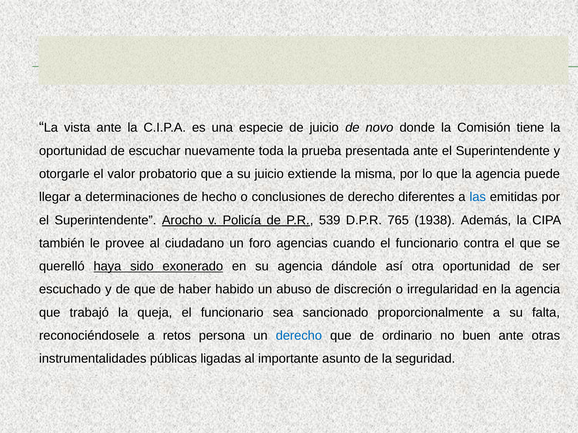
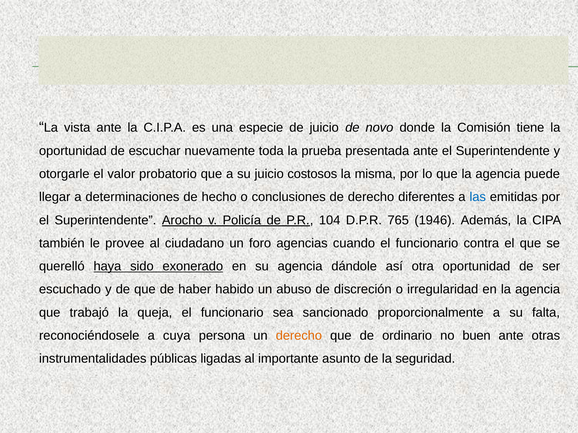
extiende: extiende -> costosos (312, 174)
539: 539 -> 104 (330, 220)
1938: 1938 -> 1946 (435, 220)
retos: retos -> cuya (177, 336)
derecho colour: blue -> orange (299, 336)
